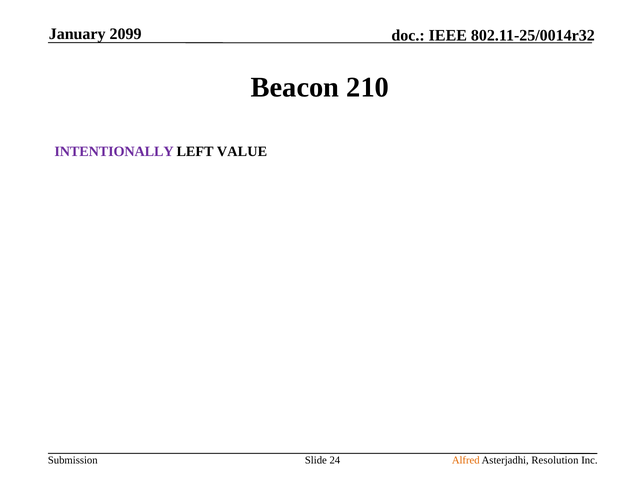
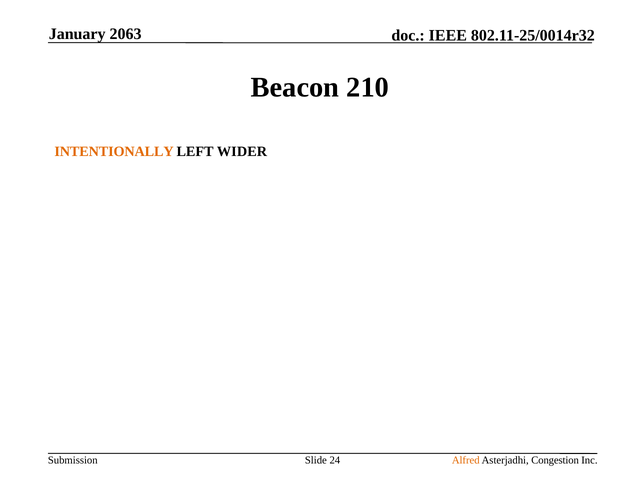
2099: 2099 -> 2063 (126, 34)
INTENTIONALLY colour: purple -> orange (114, 151)
VALUE: VALUE -> WIDER (242, 151)
Resolution: Resolution -> Congestion (555, 460)
